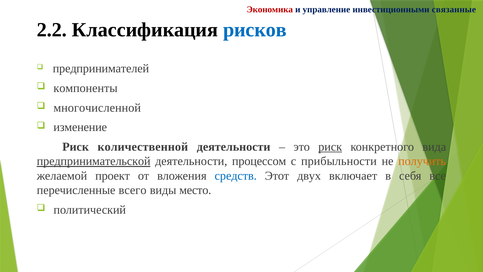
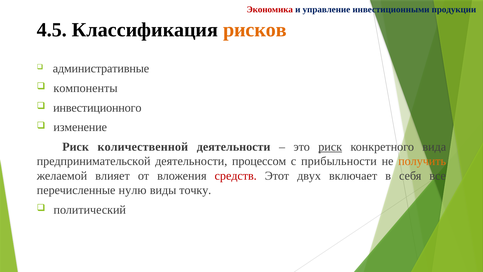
связанные: связанные -> продукции (454, 10)
2.2: 2.2 -> 4.5 (52, 30)
рисков colour: blue -> orange (255, 30)
предпринимателей: предпринимателей -> административные (101, 69)
многочисленной: многочисленной -> инвестиционного (97, 108)
предпринимательской underline: present -> none (94, 161)
проект: проект -> влияет (113, 176)
средств colour: blue -> red (236, 176)
всего: всего -> нулю (133, 190)
место: место -> точку (195, 190)
